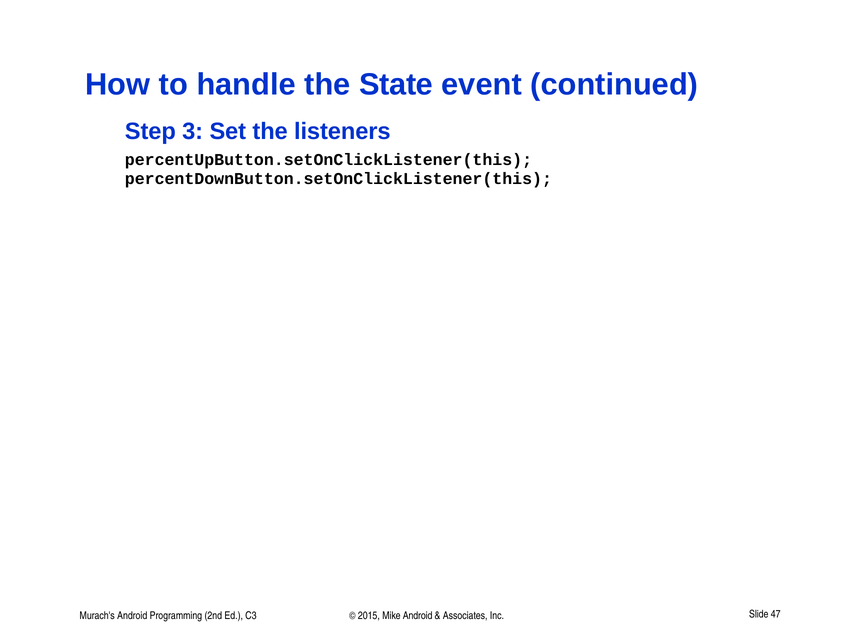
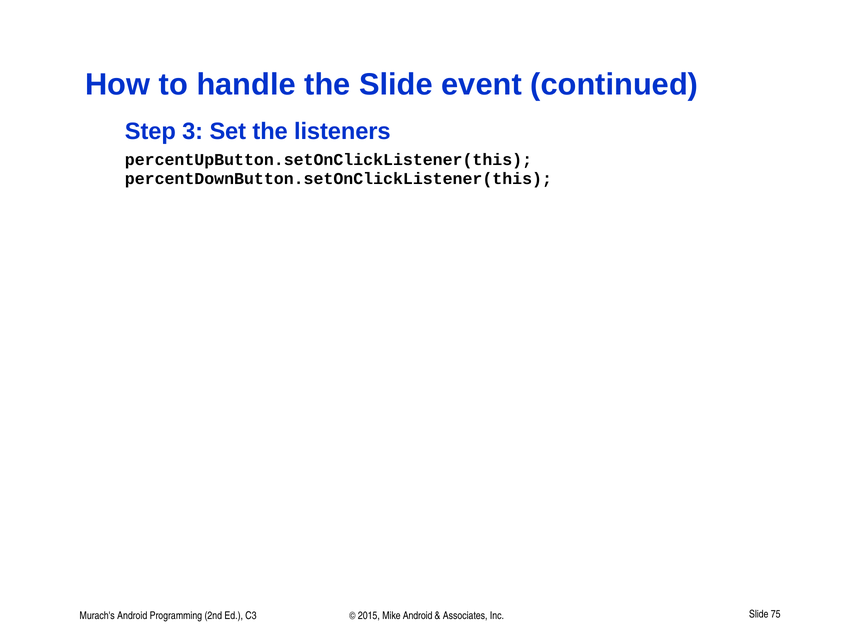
the State: State -> Slide (396, 85)
47: 47 -> 75 (776, 614)
